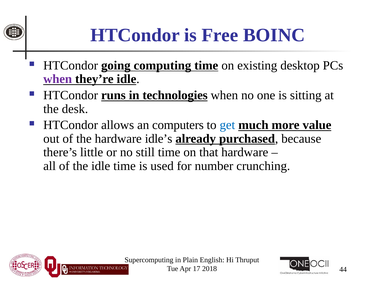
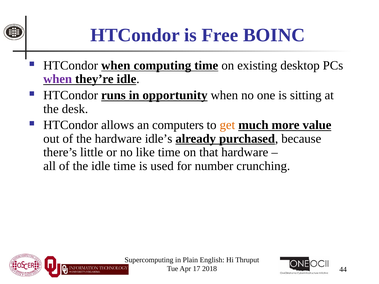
HTCondor going: going -> when (116, 65)
technologies: technologies -> opportunity (175, 95)
get colour: blue -> orange (227, 125)
still: still -> like (145, 152)
